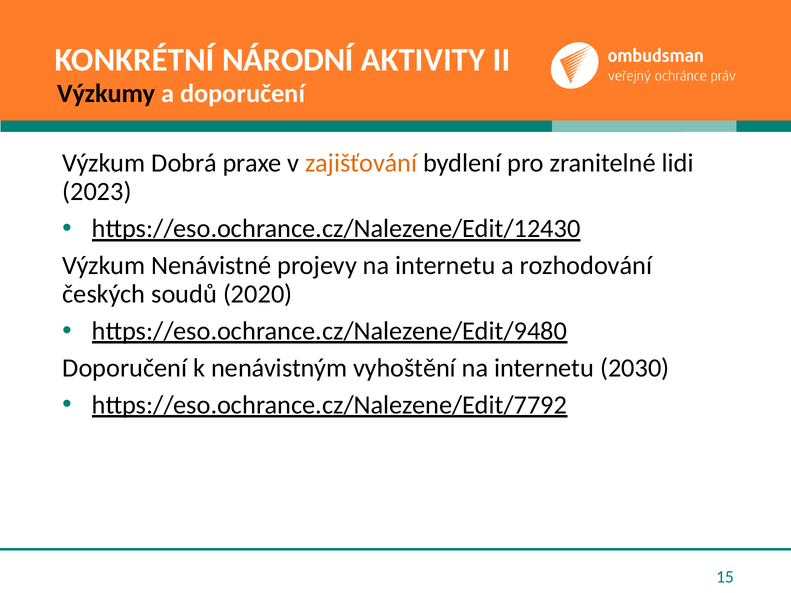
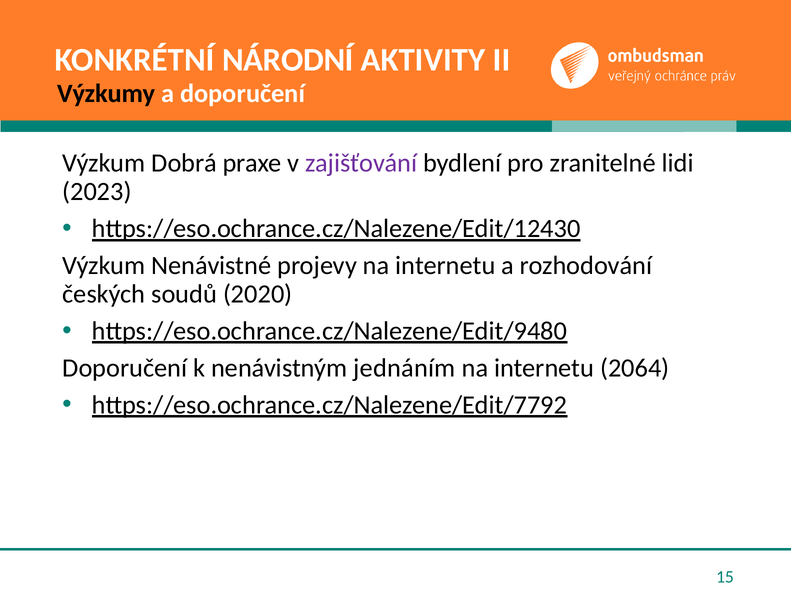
zajišťování colour: orange -> purple (361, 163)
vyhoštění: vyhoštění -> jednáním (404, 368)
2030: 2030 -> 2064 (635, 368)
